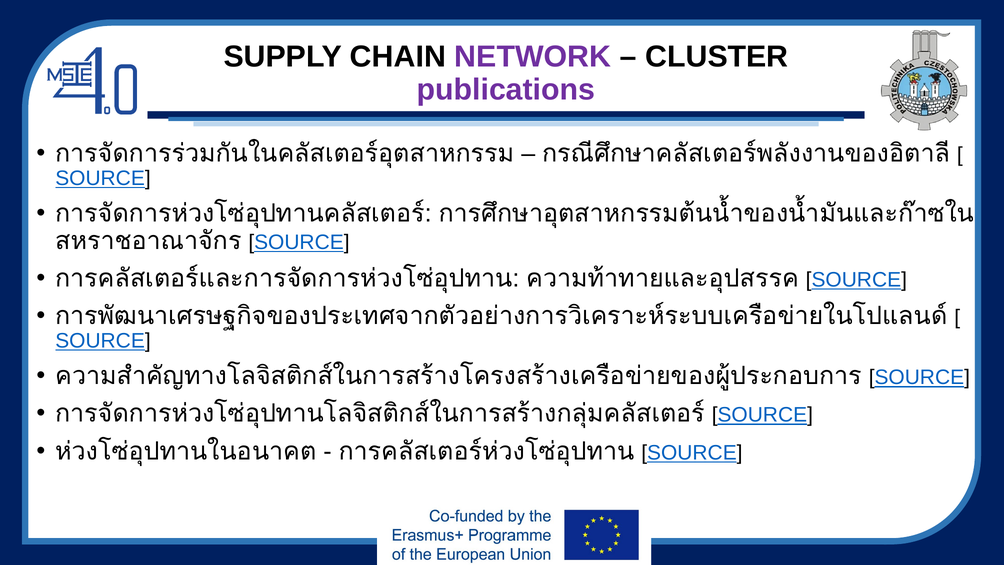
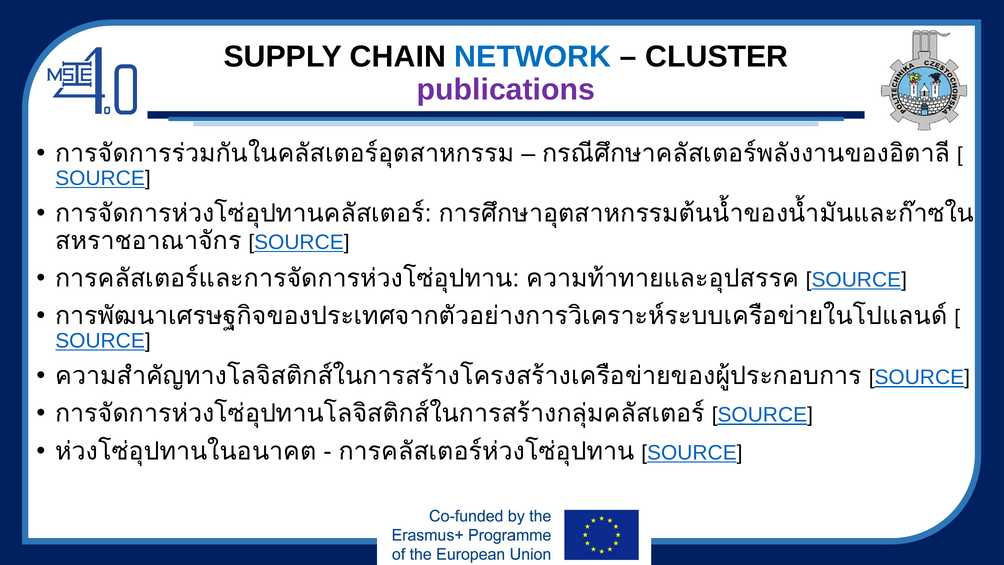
NETWORK colour: purple -> blue (533, 57)
